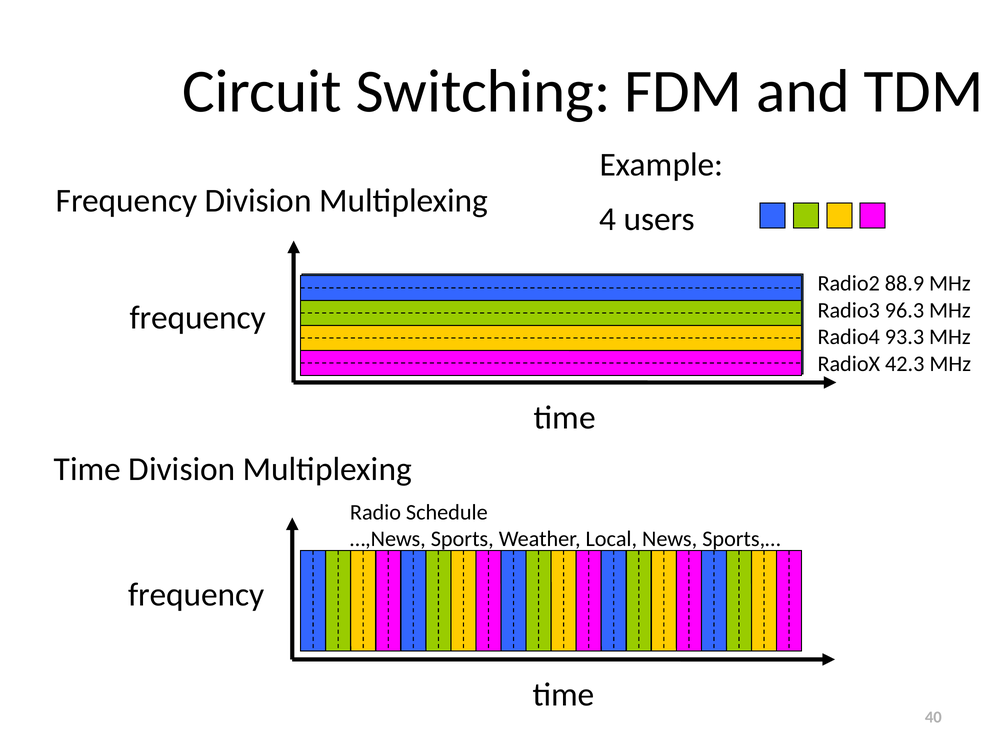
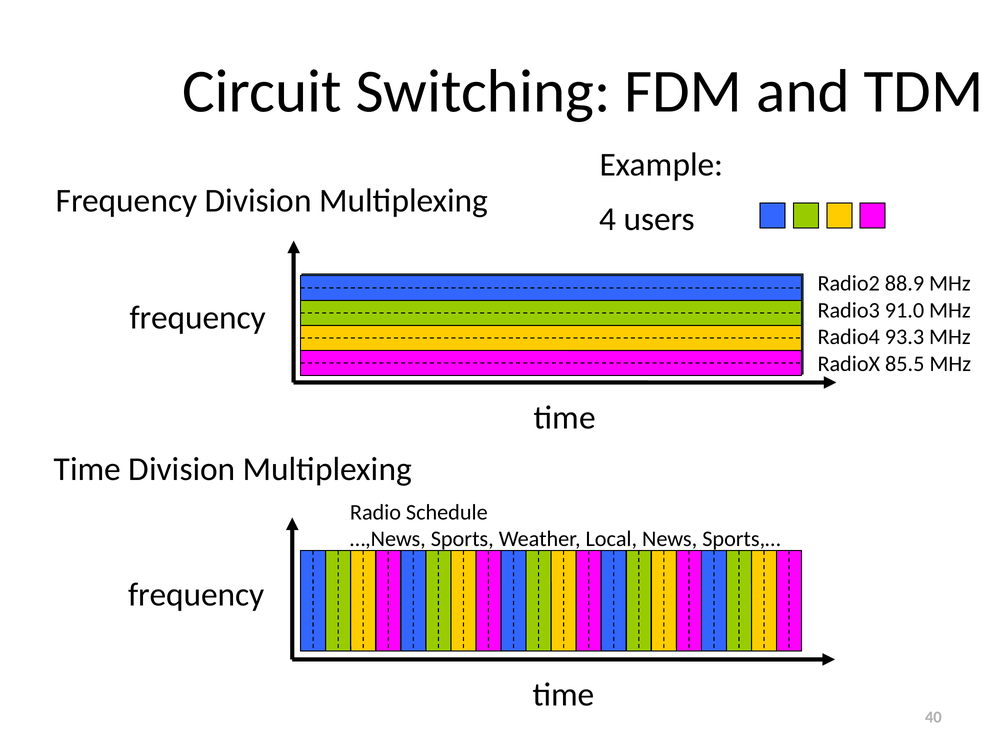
96.3: 96.3 -> 91.0 (904, 310)
42.3: 42.3 -> 85.5 (905, 364)
